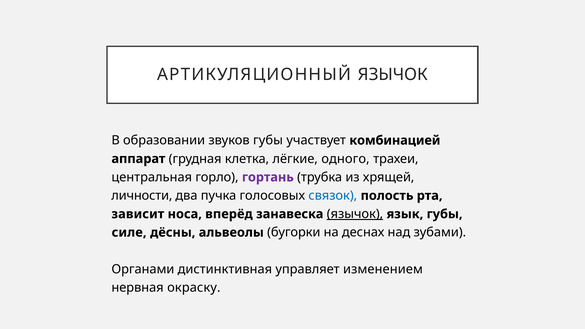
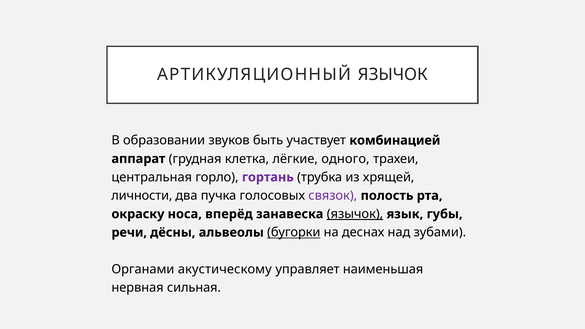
звуков губы: губы -> быть (268, 140)
связок colour: blue -> purple (333, 196)
зависит: зависит -> окраску (138, 214)
силе: силе -> речи (129, 232)
бугорки underline: none -> present (294, 232)
дистинктивная: дистинктивная -> акустическому (225, 269)
изменением: изменением -> наименьшая (383, 269)
окраску: окраску -> сильная (194, 288)
